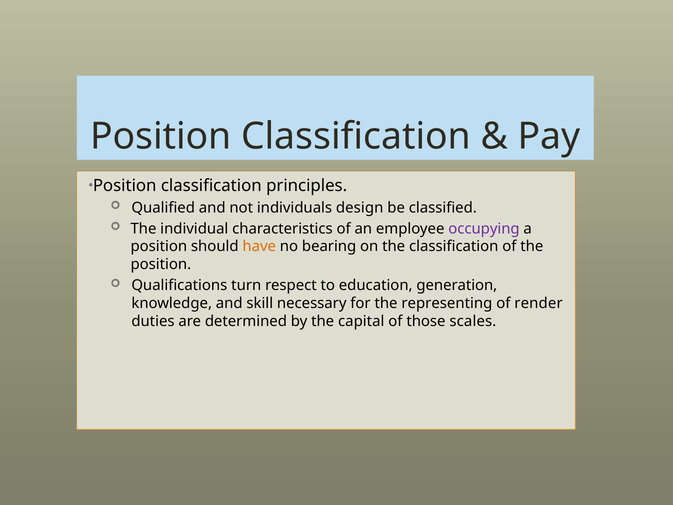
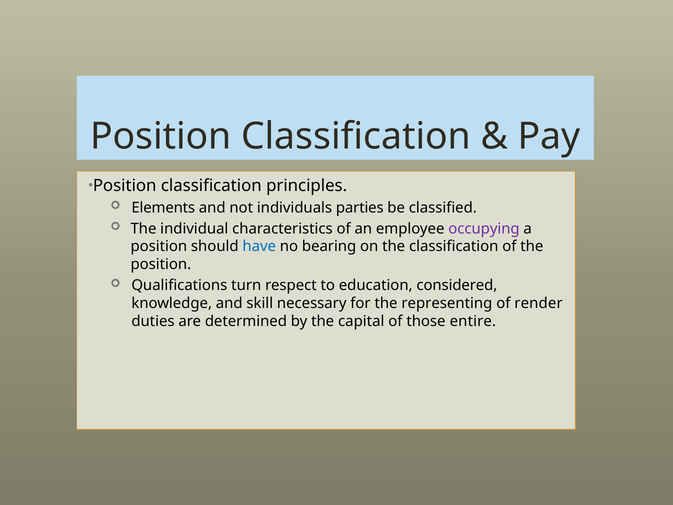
Qualified: Qualified -> Elements (163, 208)
design: design -> parties (360, 208)
have colour: orange -> blue (259, 246)
generation: generation -> considered (457, 285)
scales: scales -> entire (473, 321)
